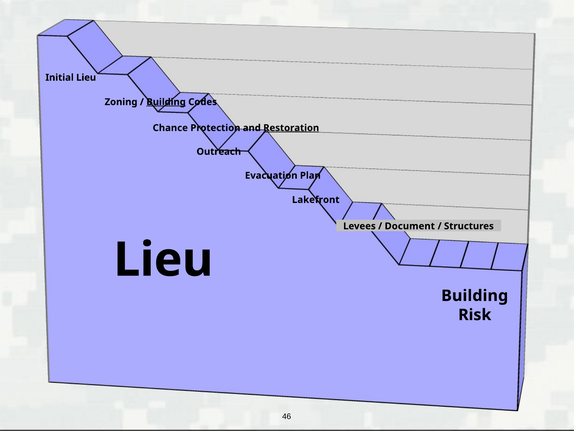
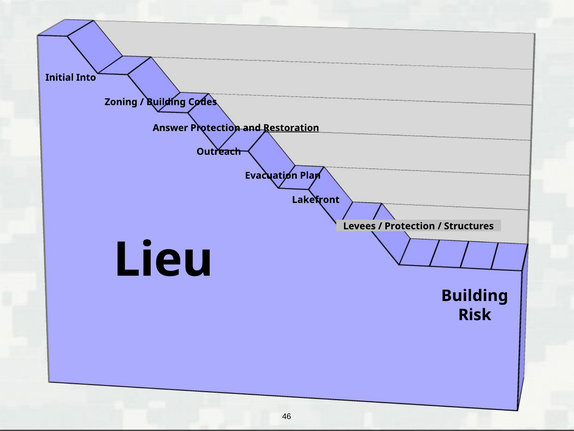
Initial Lieu: Lieu -> Into (86, 77)
Building underline: present -> none (166, 102)
Chance: Chance -> Answer (170, 128)
Document: Document -> Protection (410, 226)
